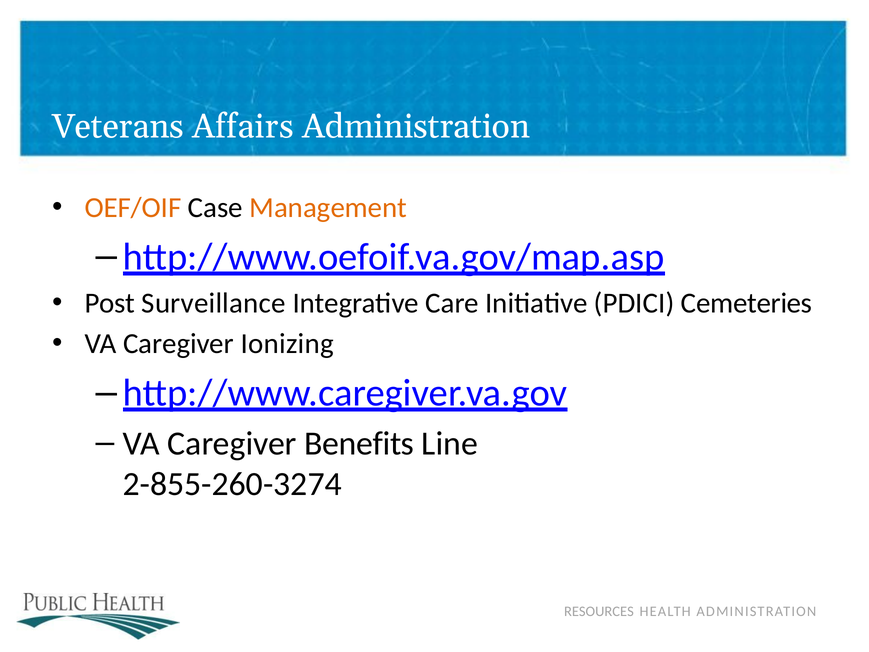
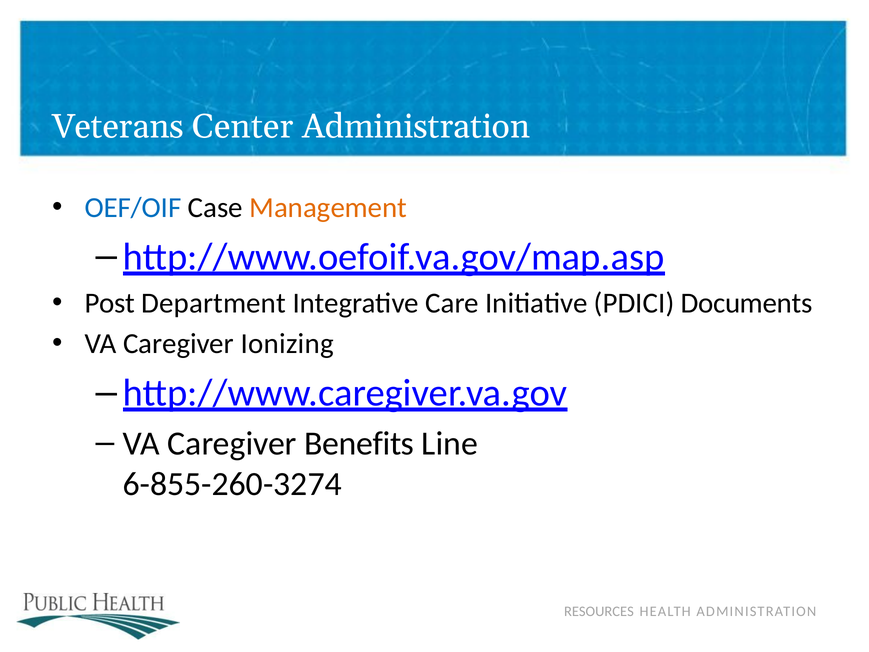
Affairs: Affairs -> Center (243, 126)
OEF/OIF colour: orange -> blue (133, 208)
Surveillance: Surveillance -> Department (214, 303)
Cemeteries: Cemeteries -> Documents (747, 303)
2-855-260-3274: 2-855-260-3274 -> 6-855-260-3274 (232, 484)
